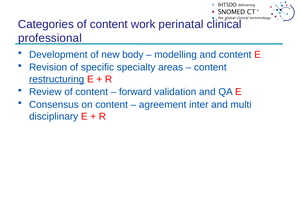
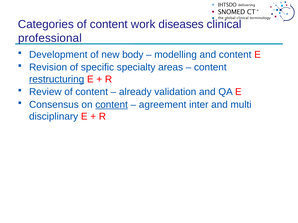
perinatal: perinatal -> diseases (181, 24)
forward: forward -> already (135, 92)
content underline: none -> present (112, 105)
